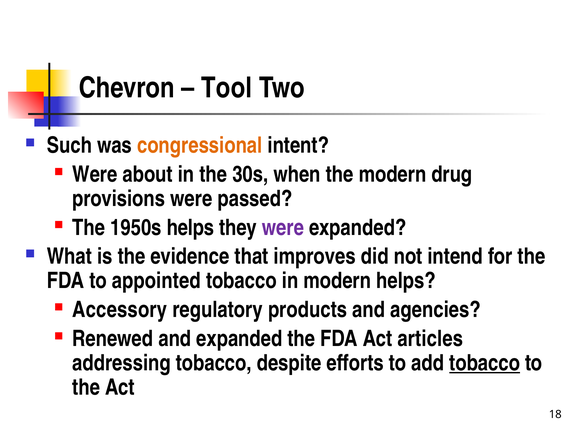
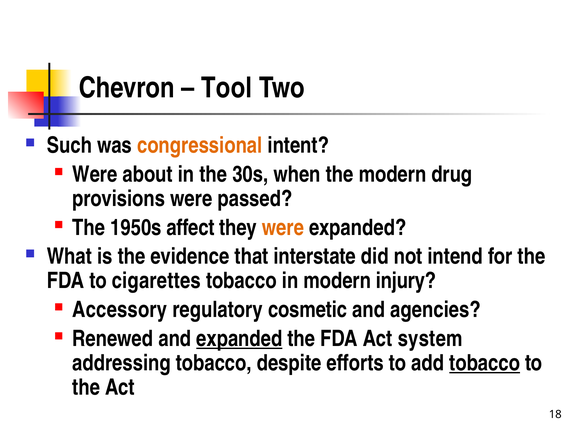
1950s helps: helps -> affect (190, 228)
were colour: purple -> orange (283, 228)
improves: improves -> interstate (315, 256)
appointed: appointed -> cigarettes (156, 281)
modern helps: helps -> injury (406, 281)
products: products -> cosmetic (308, 310)
expanded underline: none -> present (239, 339)
articles: articles -> system (430, 339)
